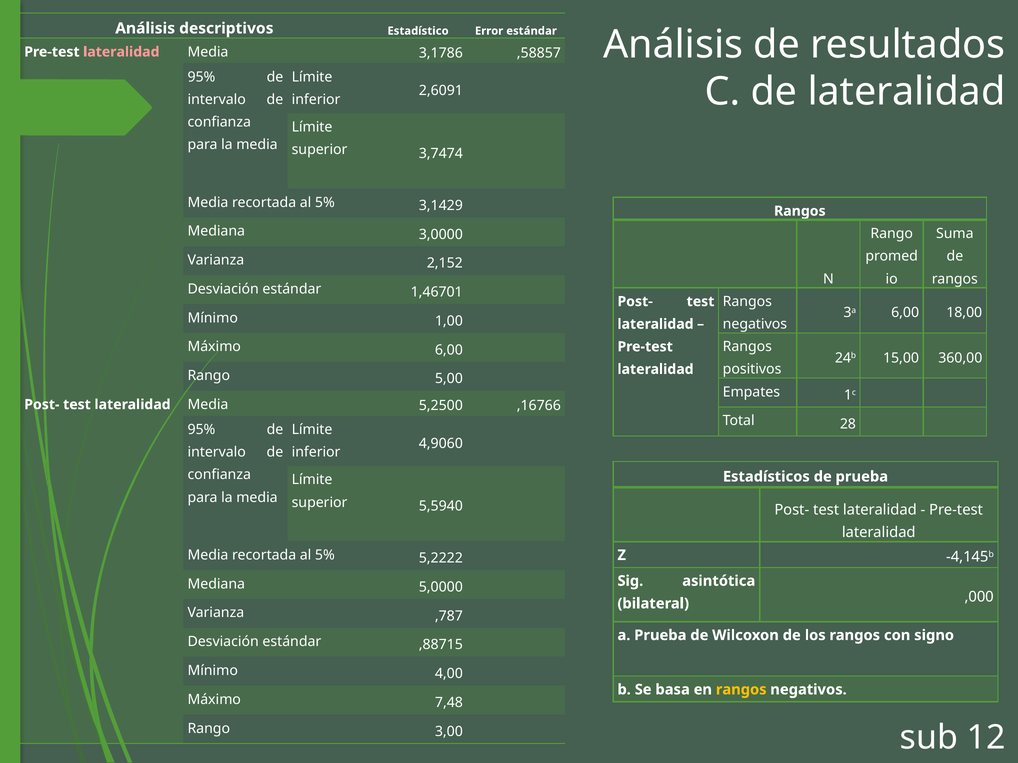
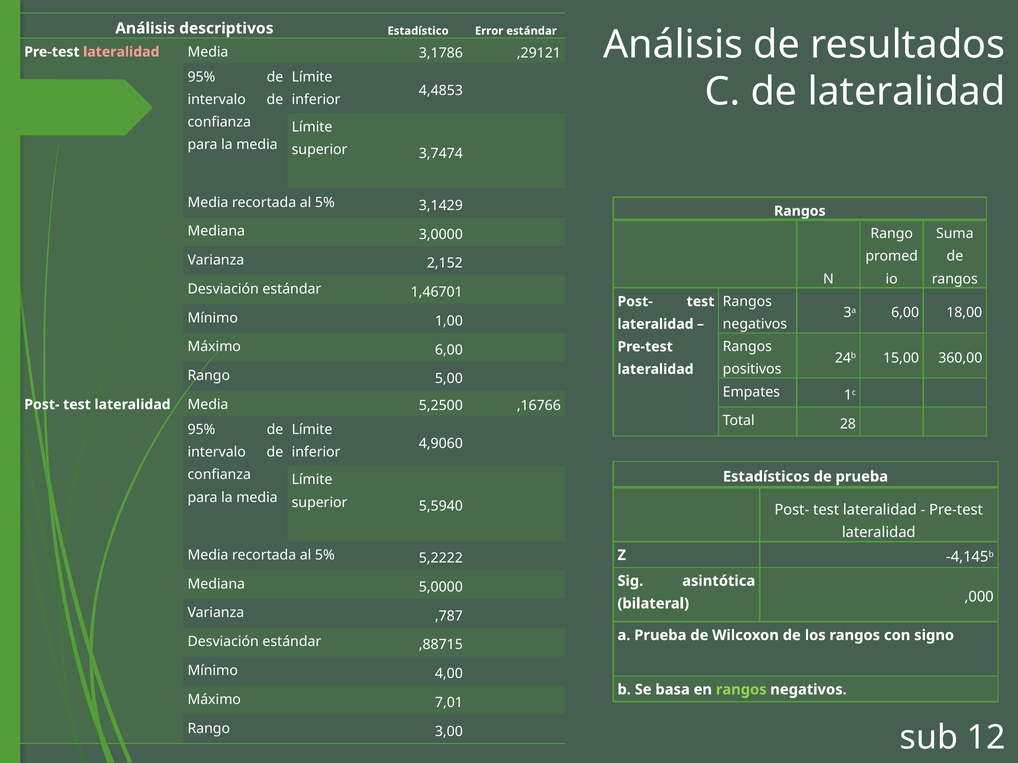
,58857: ,58857 -> ,29121 (539, 53)
2,6091: 2,6091 -> 4,4853 (441, 91)
rangos colour: yellow -> light green (741, 690)
7,48: 7,48 -> 7,01 (449, 703)
